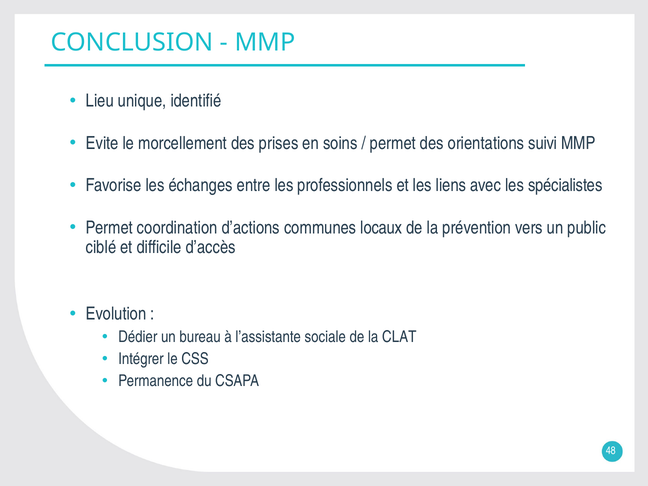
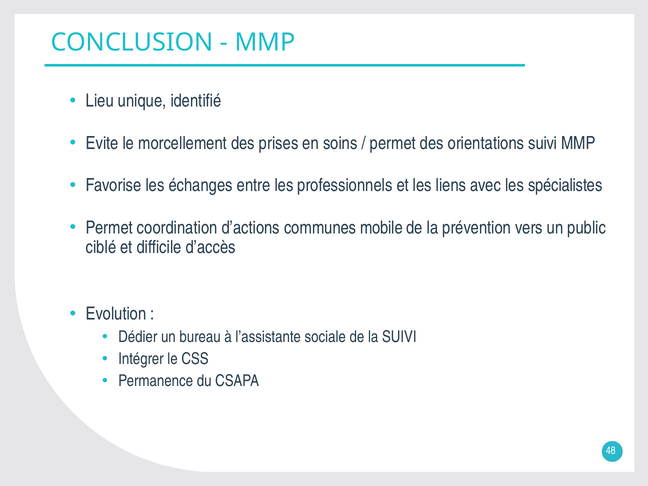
locaux: locaux -> mobile (381, 228)
la CLAT: CLAT -> SUIVI (399, 337)
